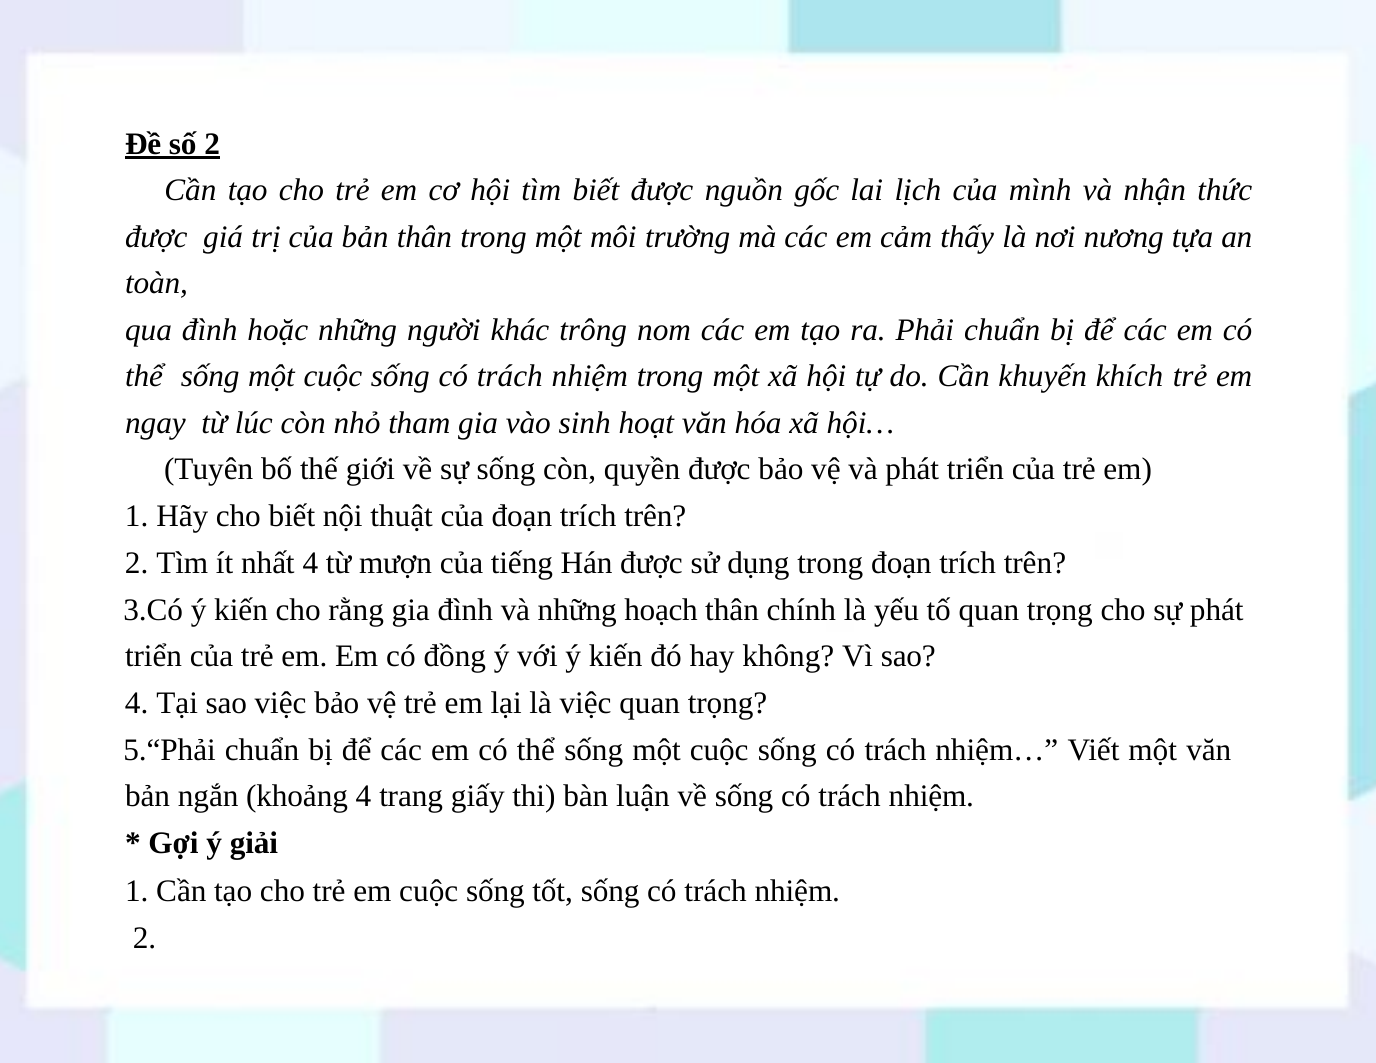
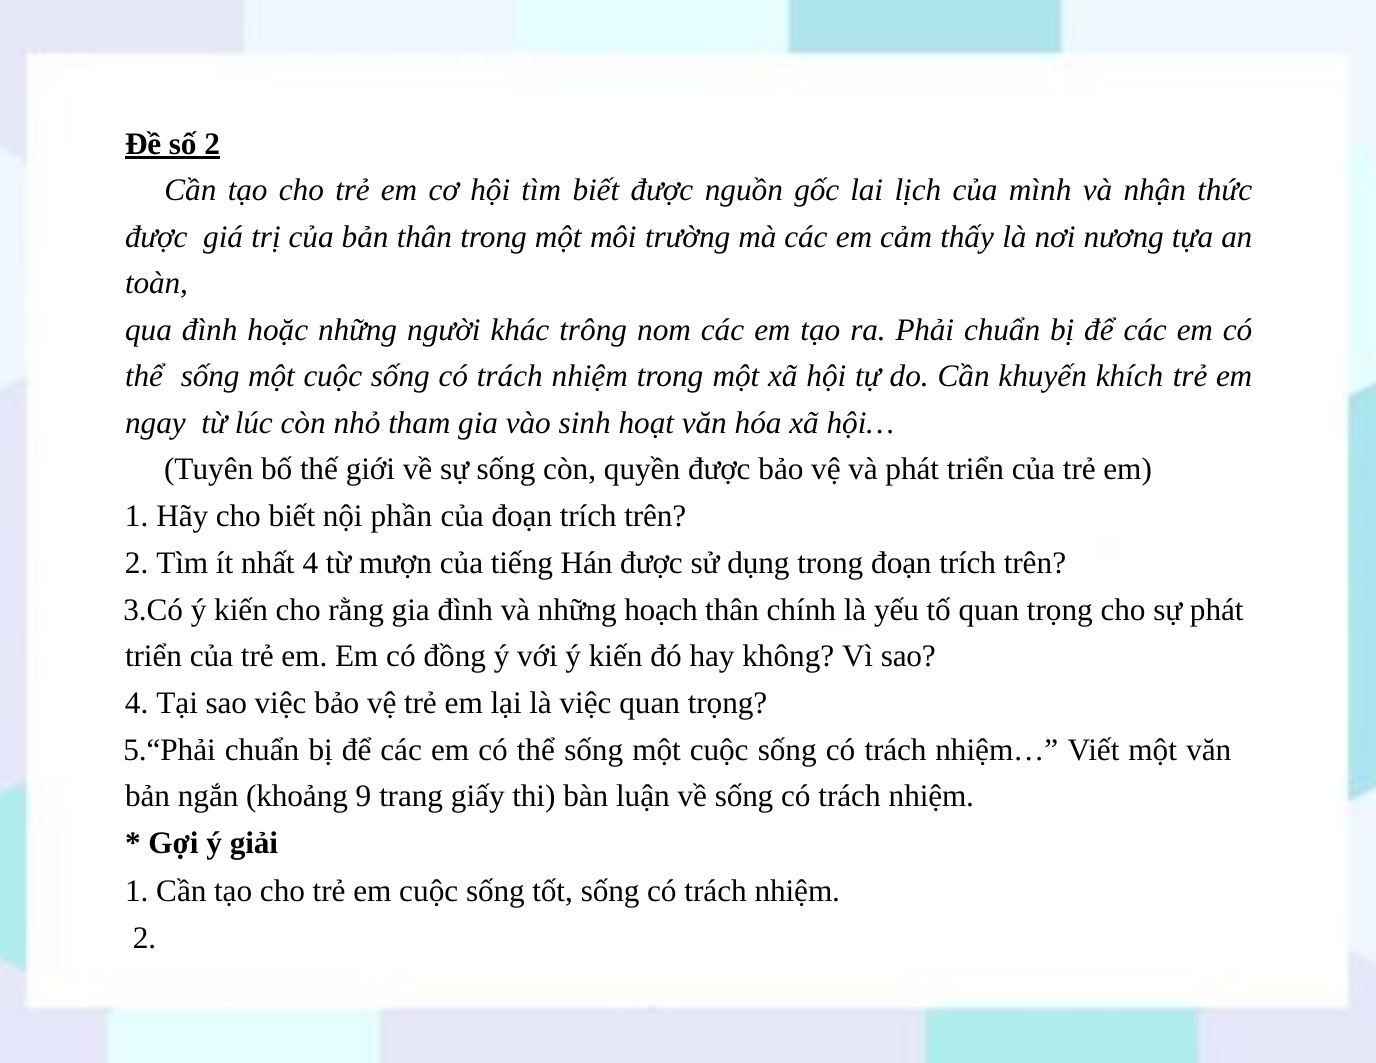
thuật: thuật -> phần (401, 517)
khoảng 4: 4 -> 9 (364, 796)
